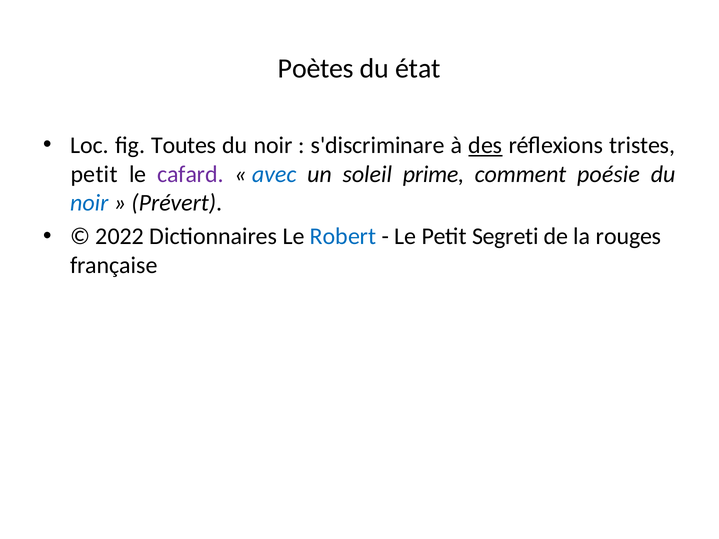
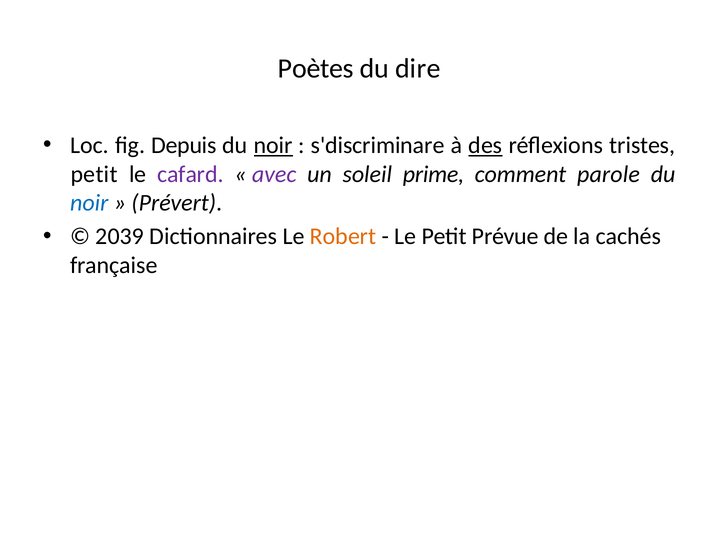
état: état -> dire (418, 68)
Toutes: Toutes -> Depuis (184, 145)
noir underline: none -> present (273, 145)
avec colour: blue -> purple (274, 174)
poésie: poésie -> parole (608, 174)
2022: 2022 -> 2039 (120, 237)
Robert colour: blue -> orange (343, 237)
Segreti: Segreti -> Prévue (505, 237)
rouges: rouges -> cachés (629, 237)
